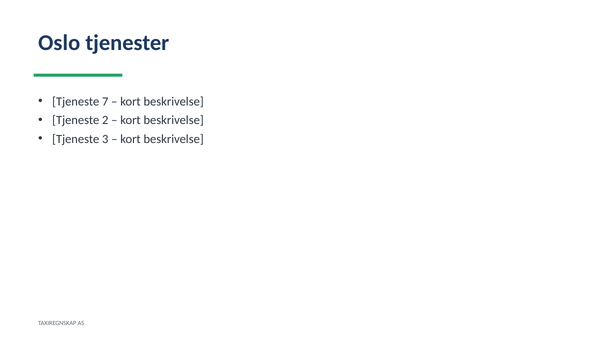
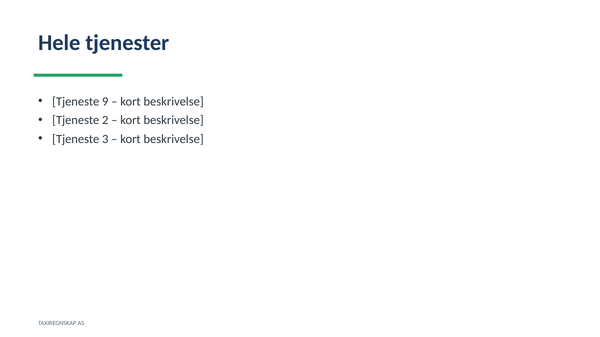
Oslo: Oslo -> Hele (59, 43)
7: 7 -> 9 (105, 102)
